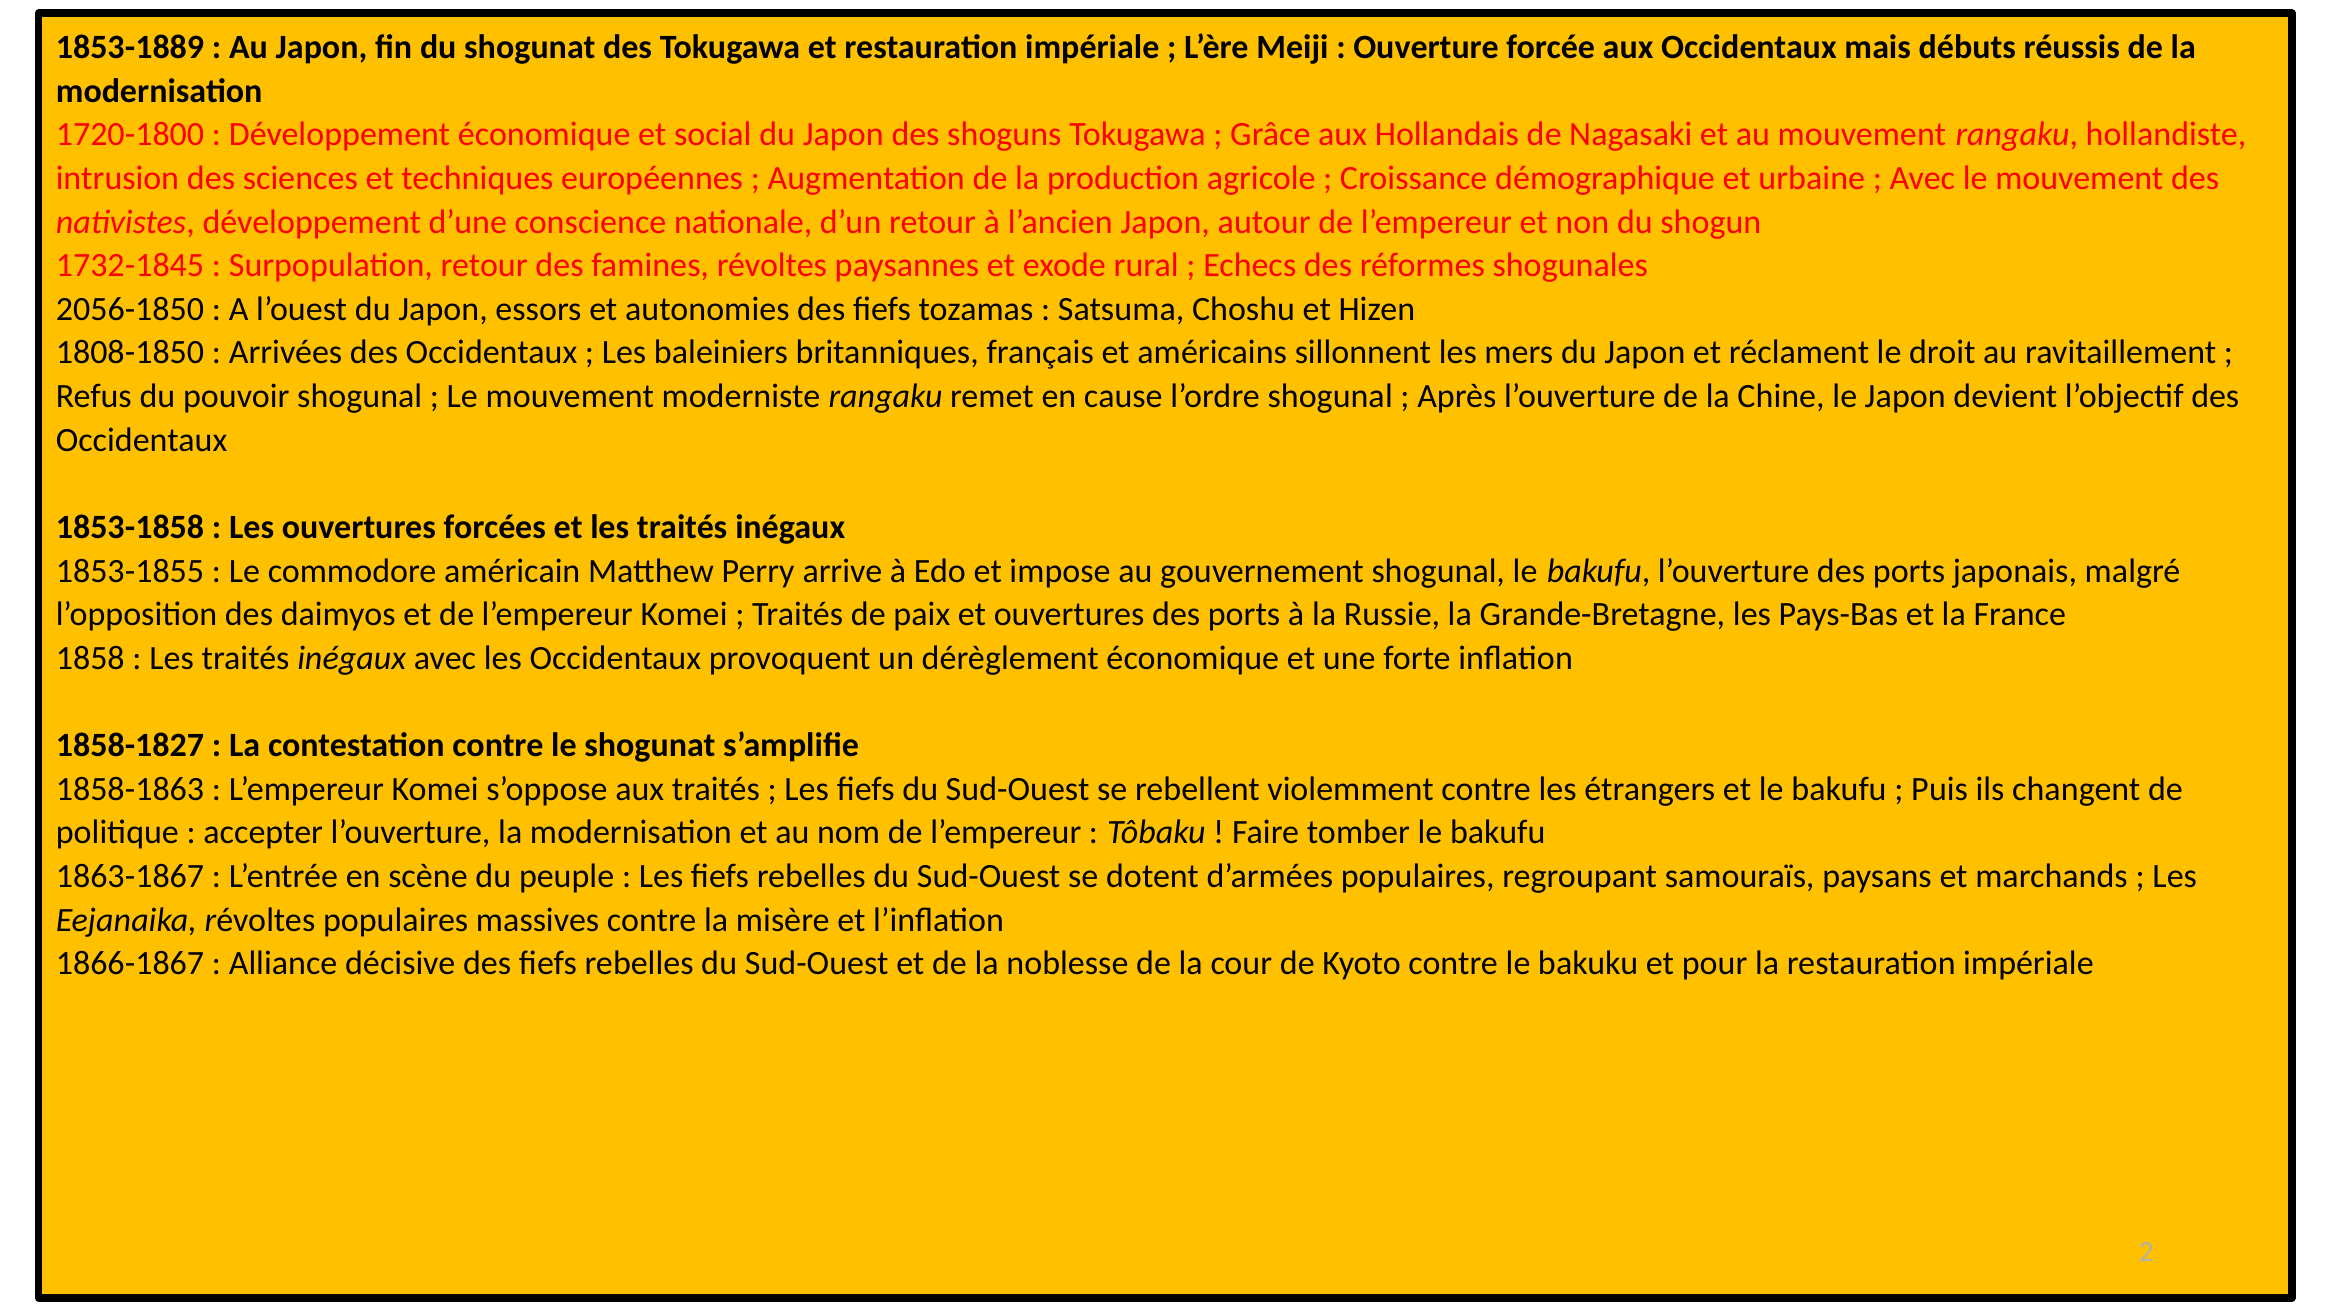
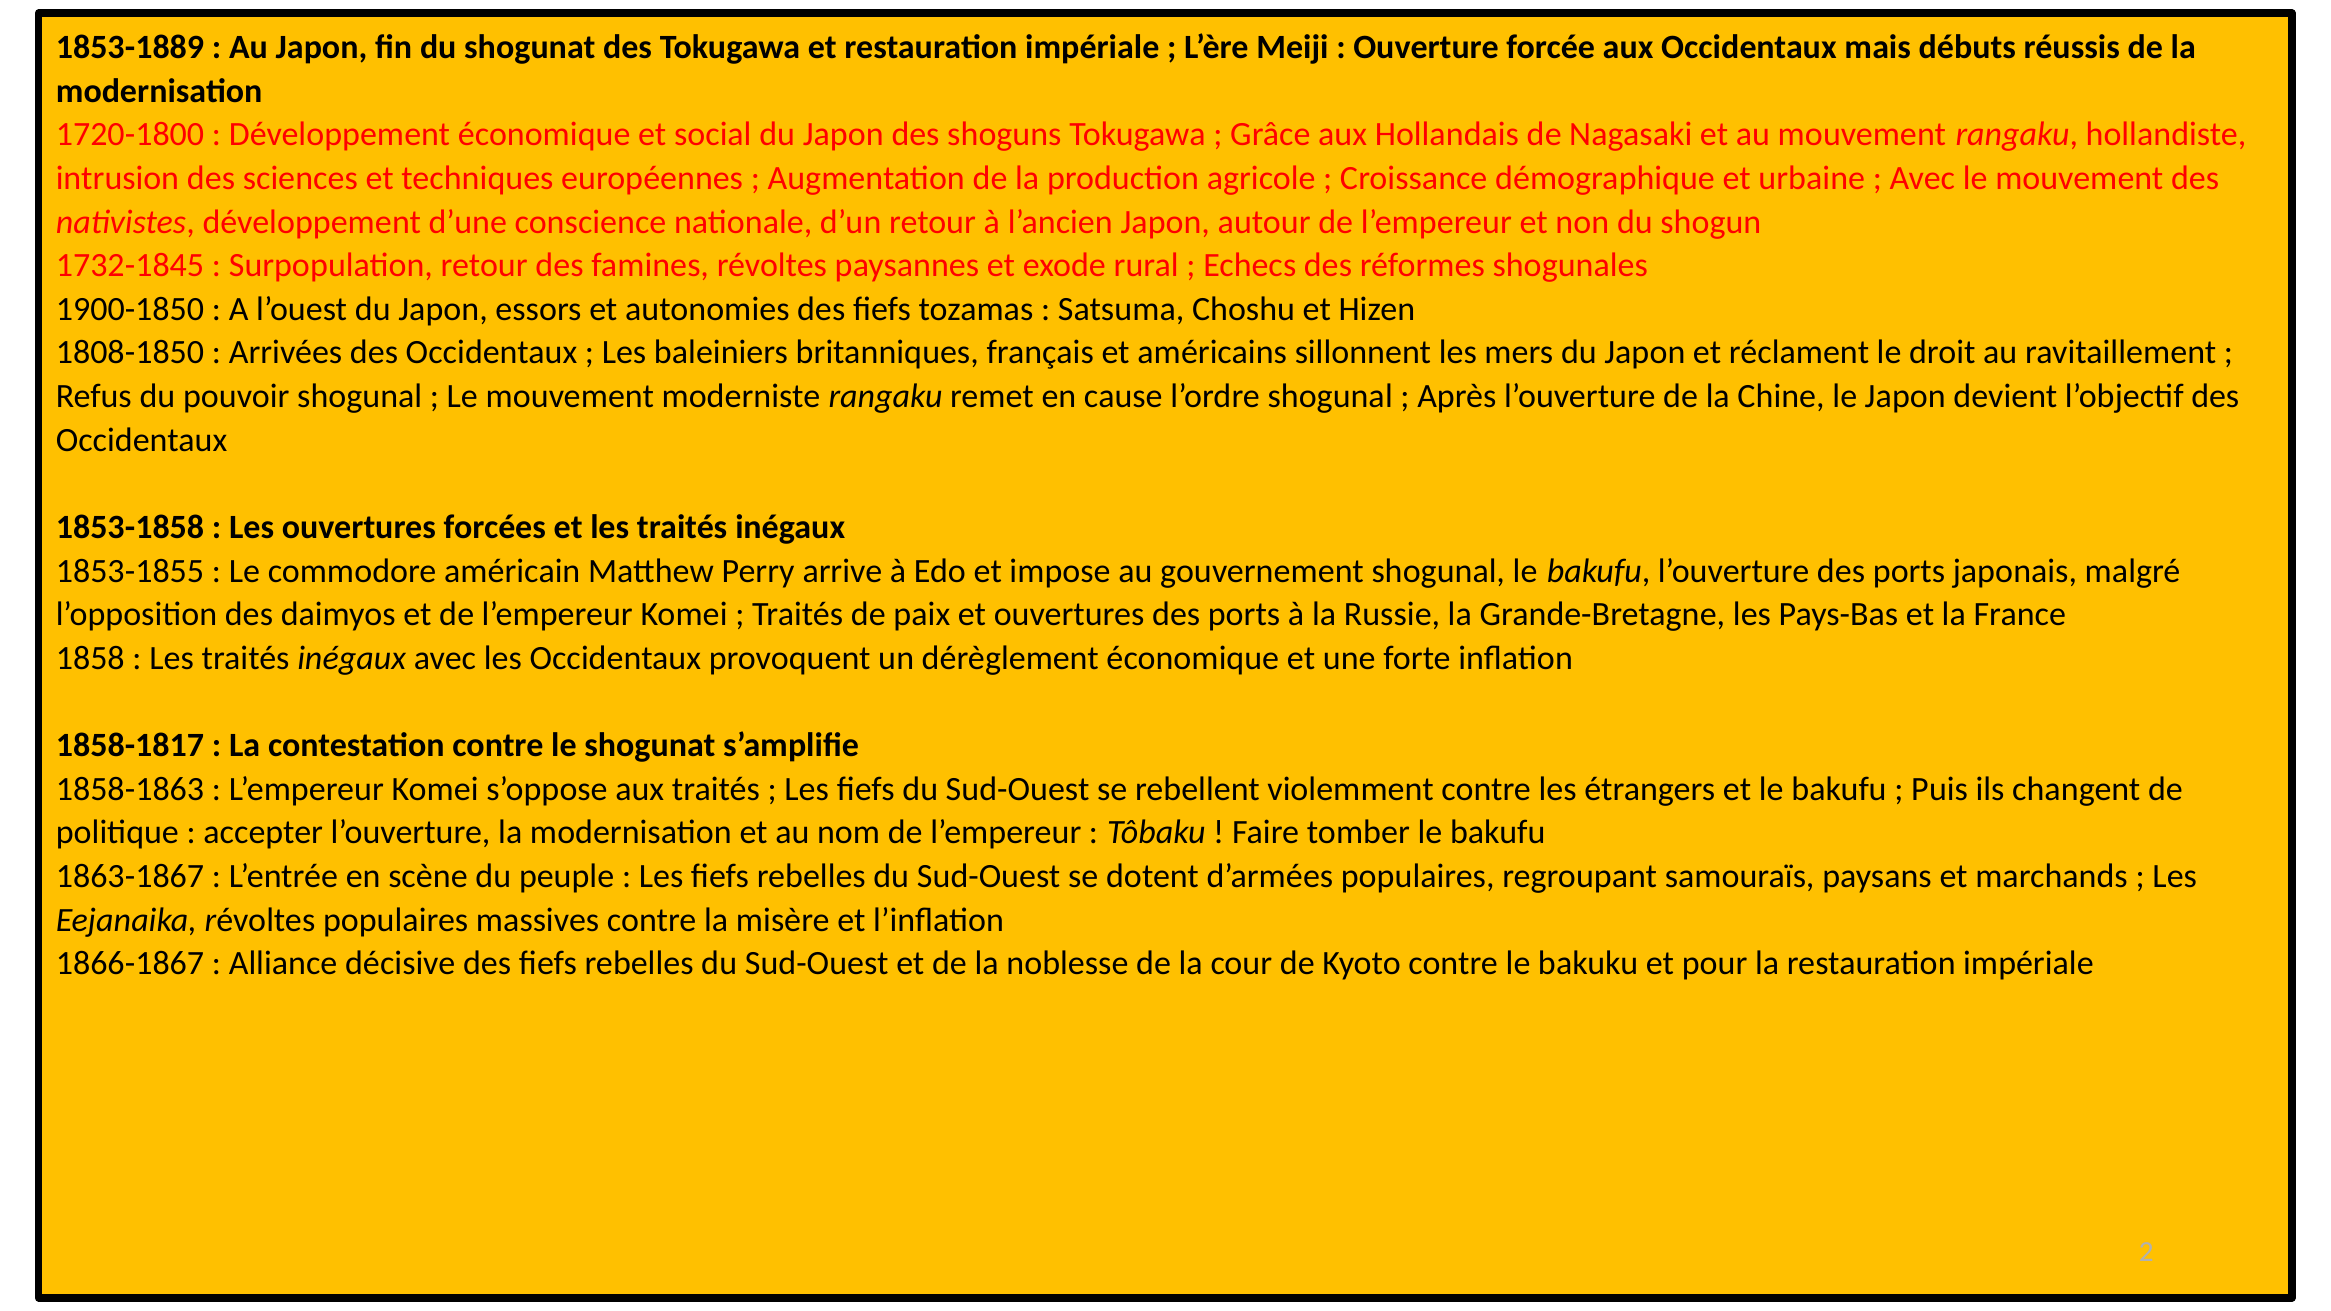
2056-1850: 2056-1850 -> 1900-1850 (130, 309)
1858-1827: 1858-1827 -> 1858-1817 (130, 745)
